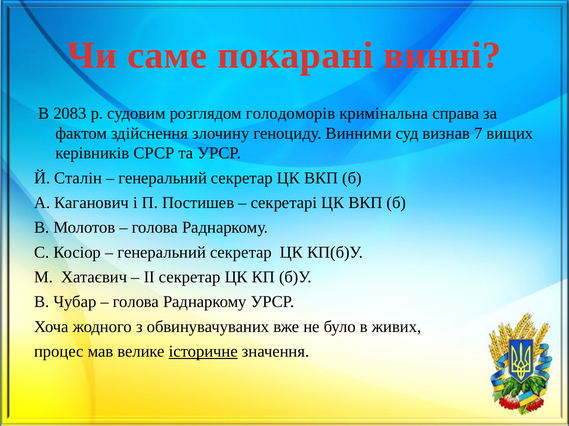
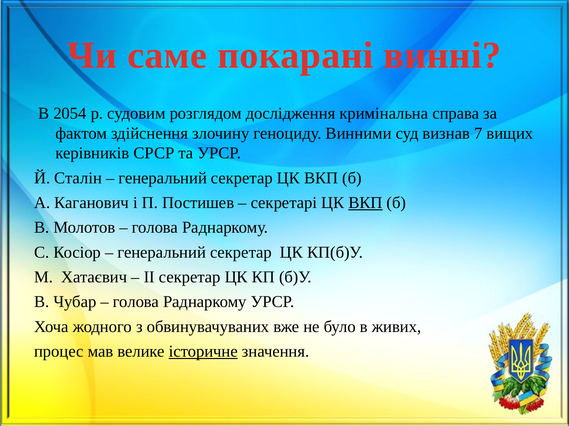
2083: 2083 -> 2054 (70, 114)
голодоморів: голодоморів -> дослідження (291, 114)
ВКП underline: none -> present (365, 203)
